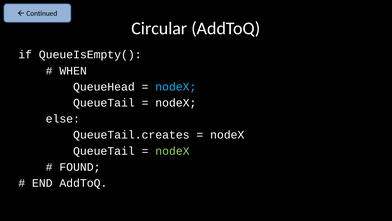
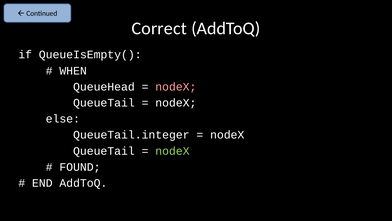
Circular: Circular -> Correct (159, 28)
nodeX colour: light blue -> pink (176, 87)
QueueTail.creates: QueueTail.creates -> QueueTail.integer (131, 135)
